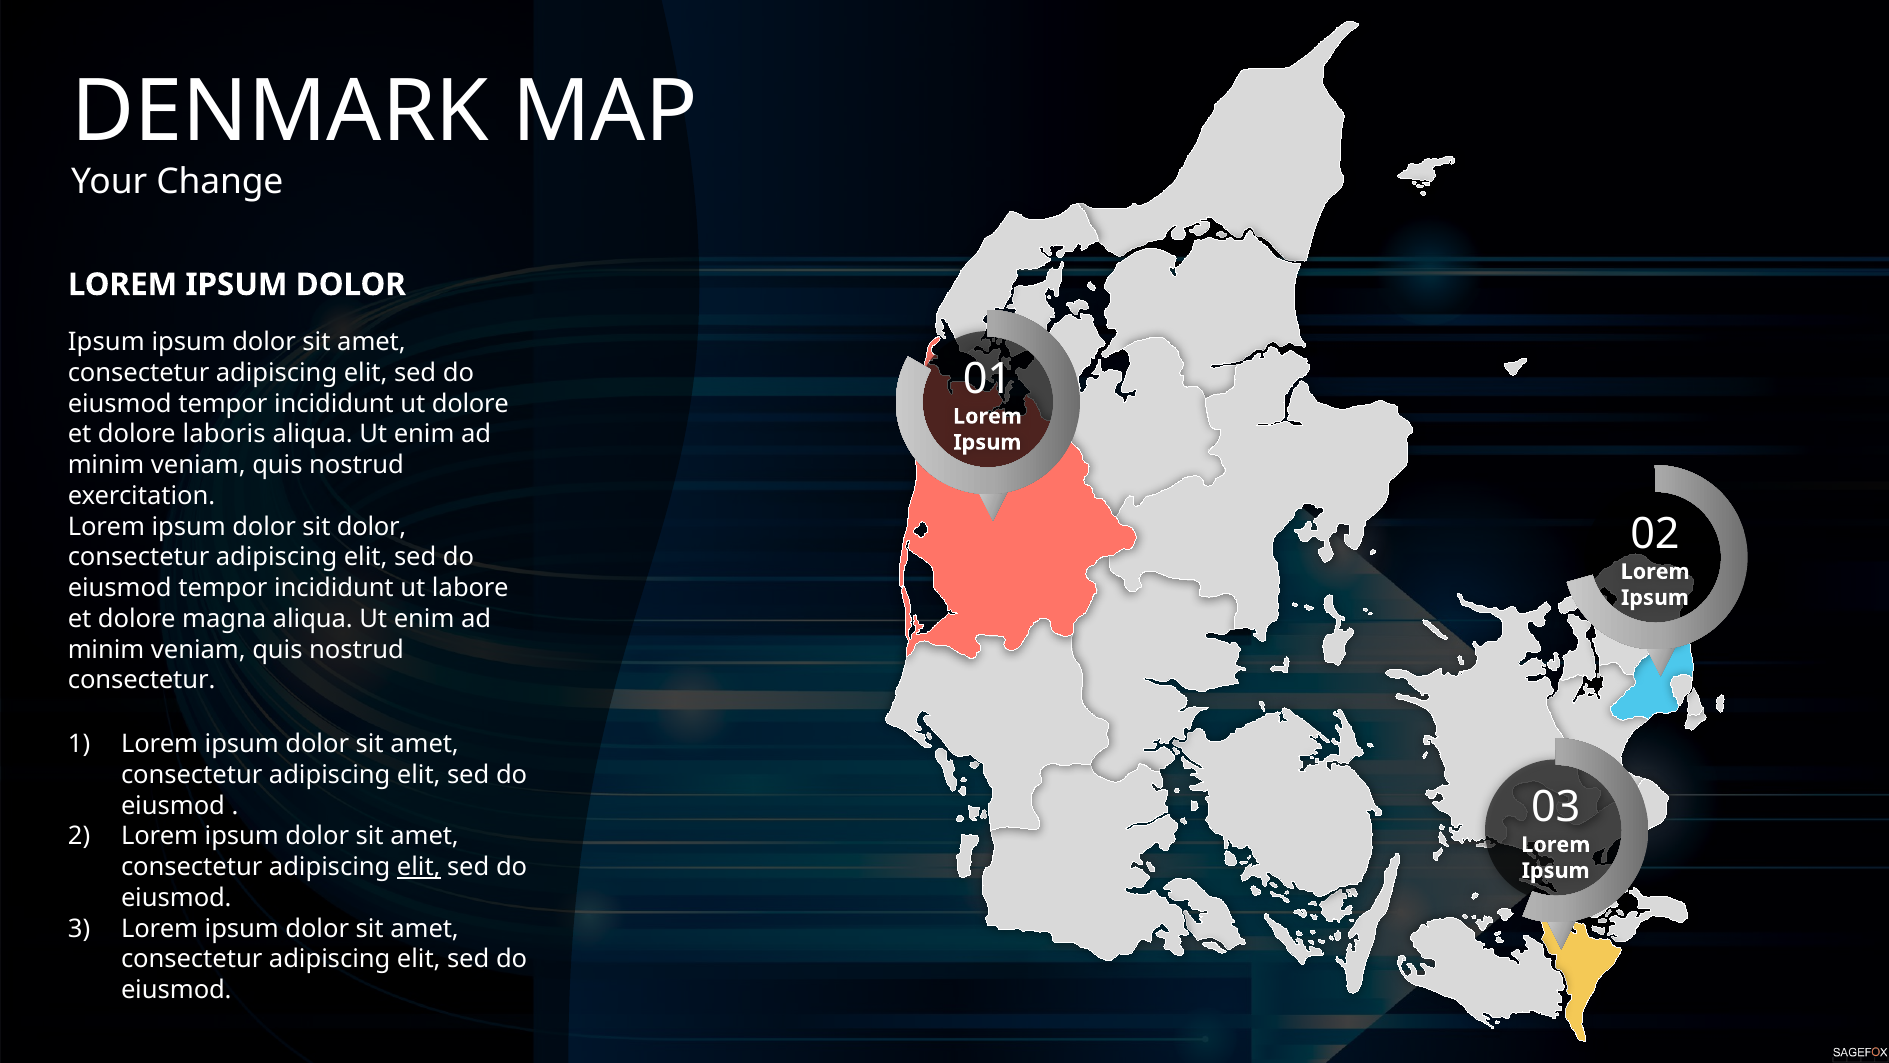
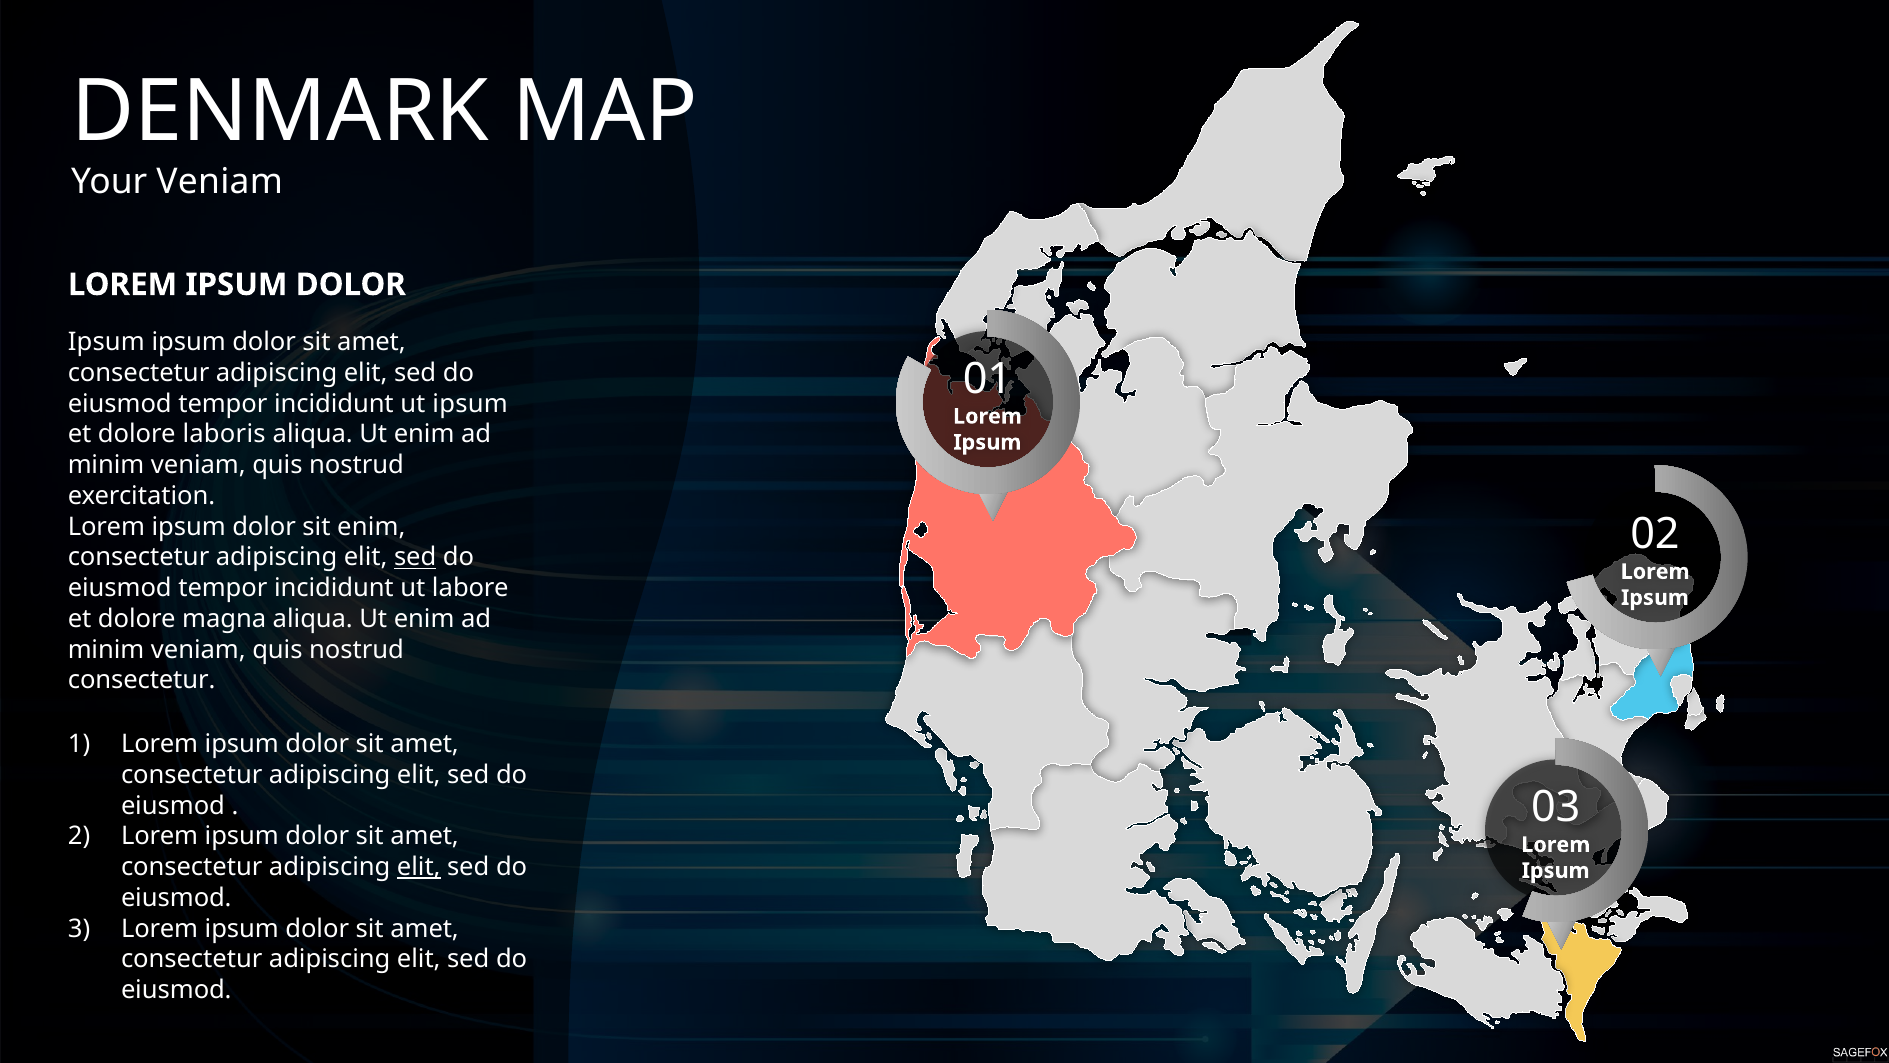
Your Change: Change -> Veniam (220, 182)
ut dolore: dolore -> ipsum (470, 403)
sit dolor: dolor -> enim (371, 526)
sed underline: none -> present (415, 557)
